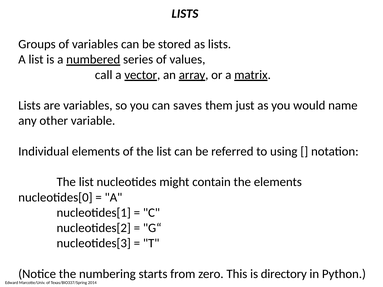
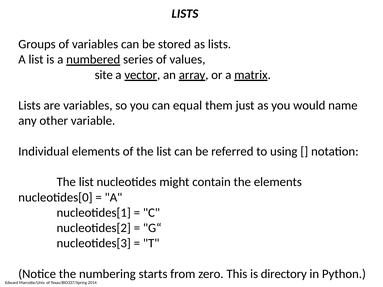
call: call -> site (104, 75)
saves: saves -> equal (188, 106)
